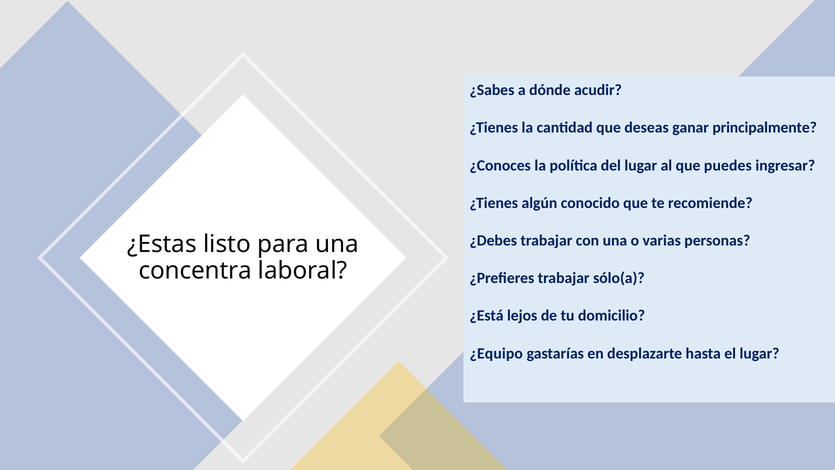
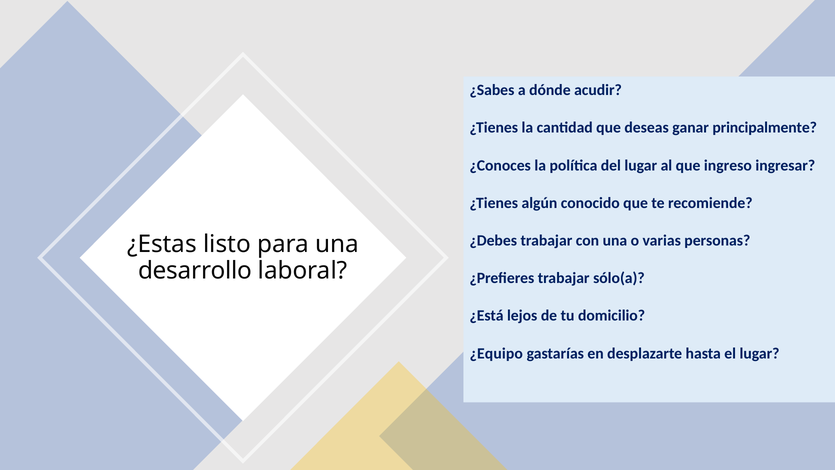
puedes: puedes -> ingreso (728, 165)
concentra: concentra -> desarrollo (195, 270)
